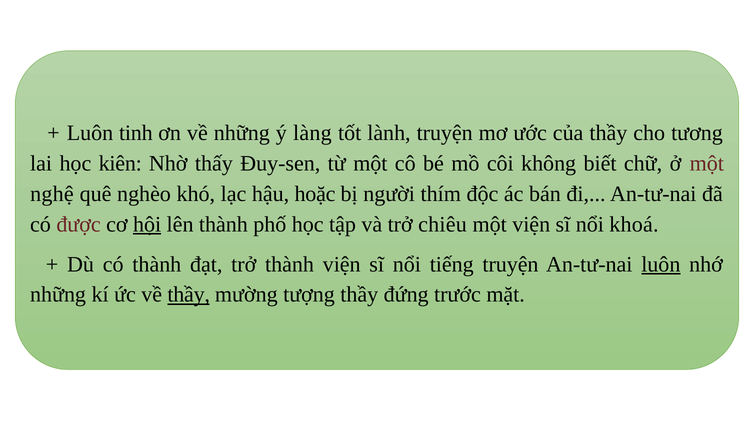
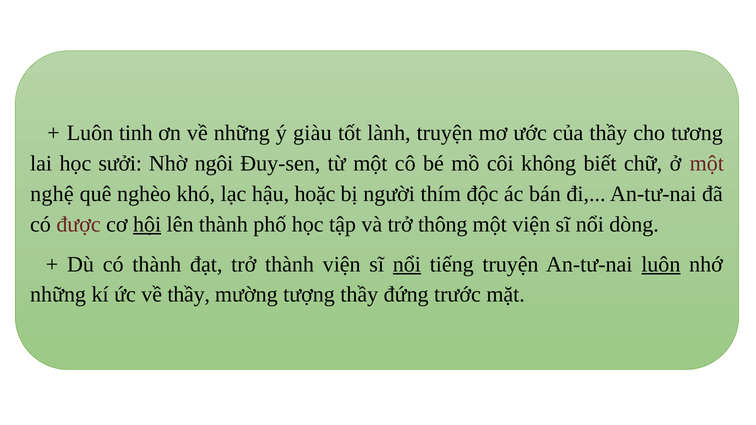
làng: làng -> giàu (312, 133)
kiên: kiên -> sưởi (120, 164)
thấy: thấy -> ngôi (214, 164)
chiêu: chiêu -> thông (443, 225)
khoá: khoá -> dòng (634, 225)
nổi underline: none -> present (407, 264)
thầy underline: present -> none (189, 295)
